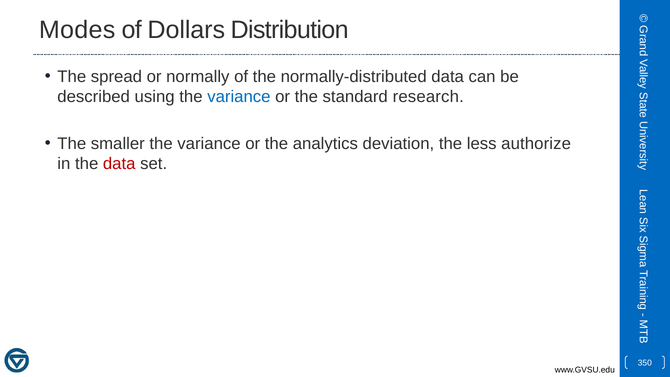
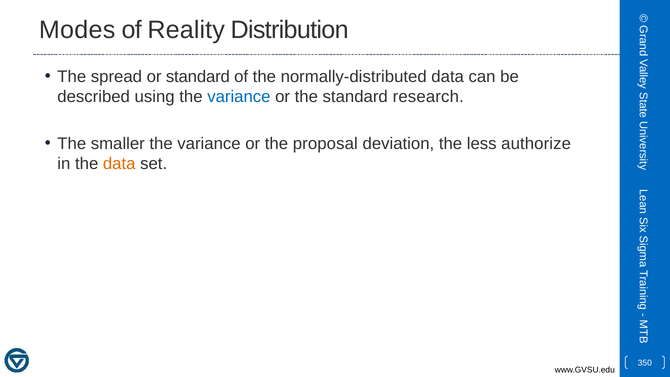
Dollars: Dollars -> Reality (186, 30)
or normally: normally -> standard (198, 77)
analytics: analytics -> proposal (325, 144)
data colour: red -> orange (119, 164)
